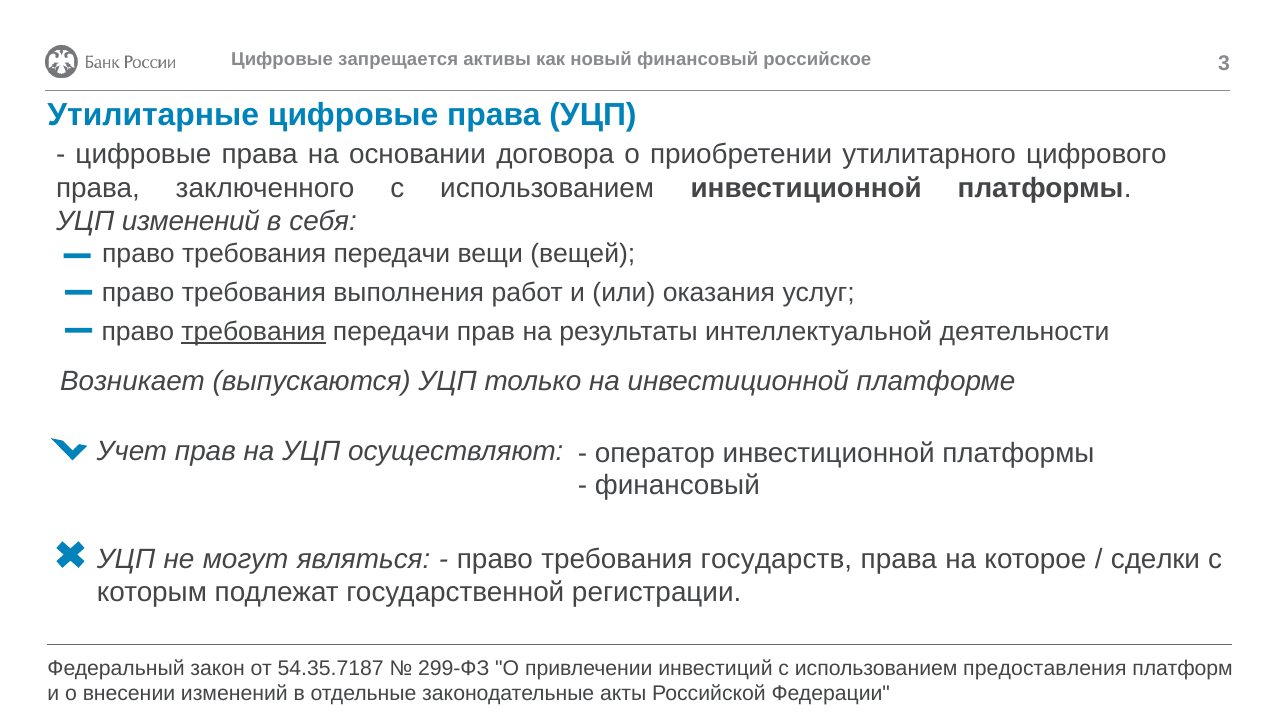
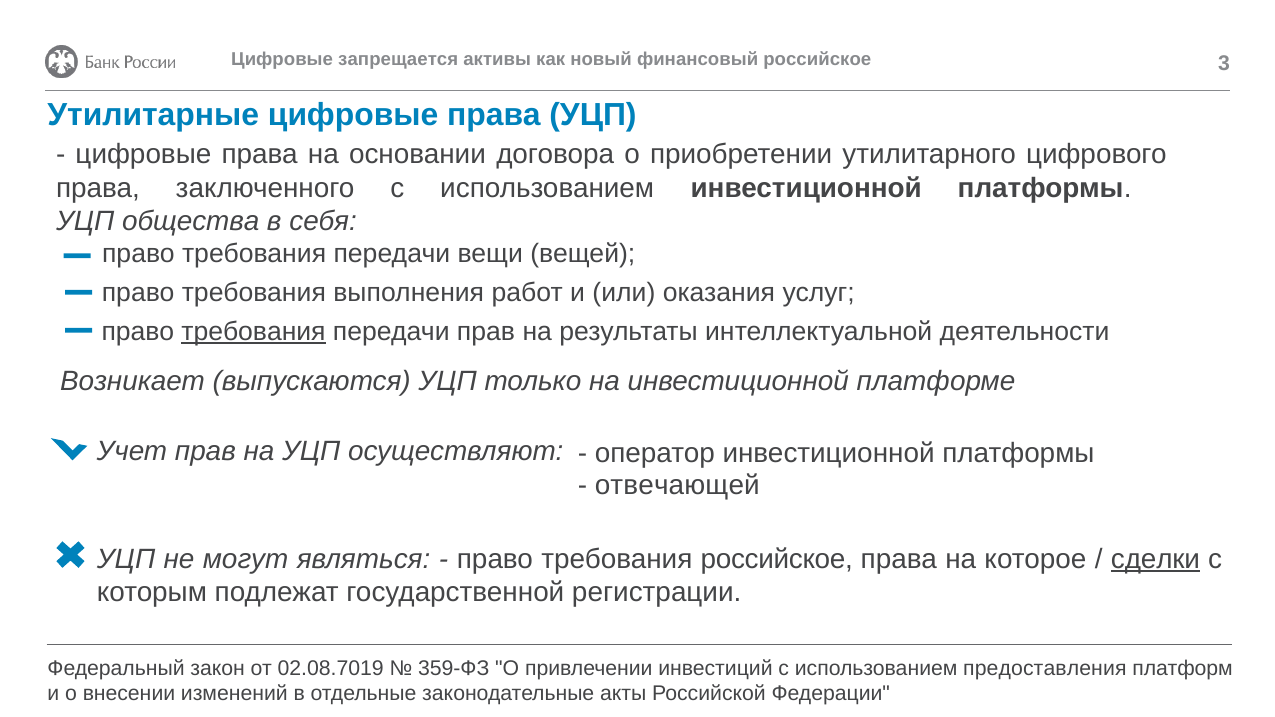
УЦП изменений: изменений -> общества (191, 221)
финансовый: финансовый -> отвечающей (677, 485)
требования государств: государств -> российское (777, 559)
сделки underline: none -> present (1156, 559)
54.35.7187: 54.35.7187 -> 02.08.7019 (331, 668)
299-ФЗ: 299-ФЗ -> 359-ФЗ (454, 668)
